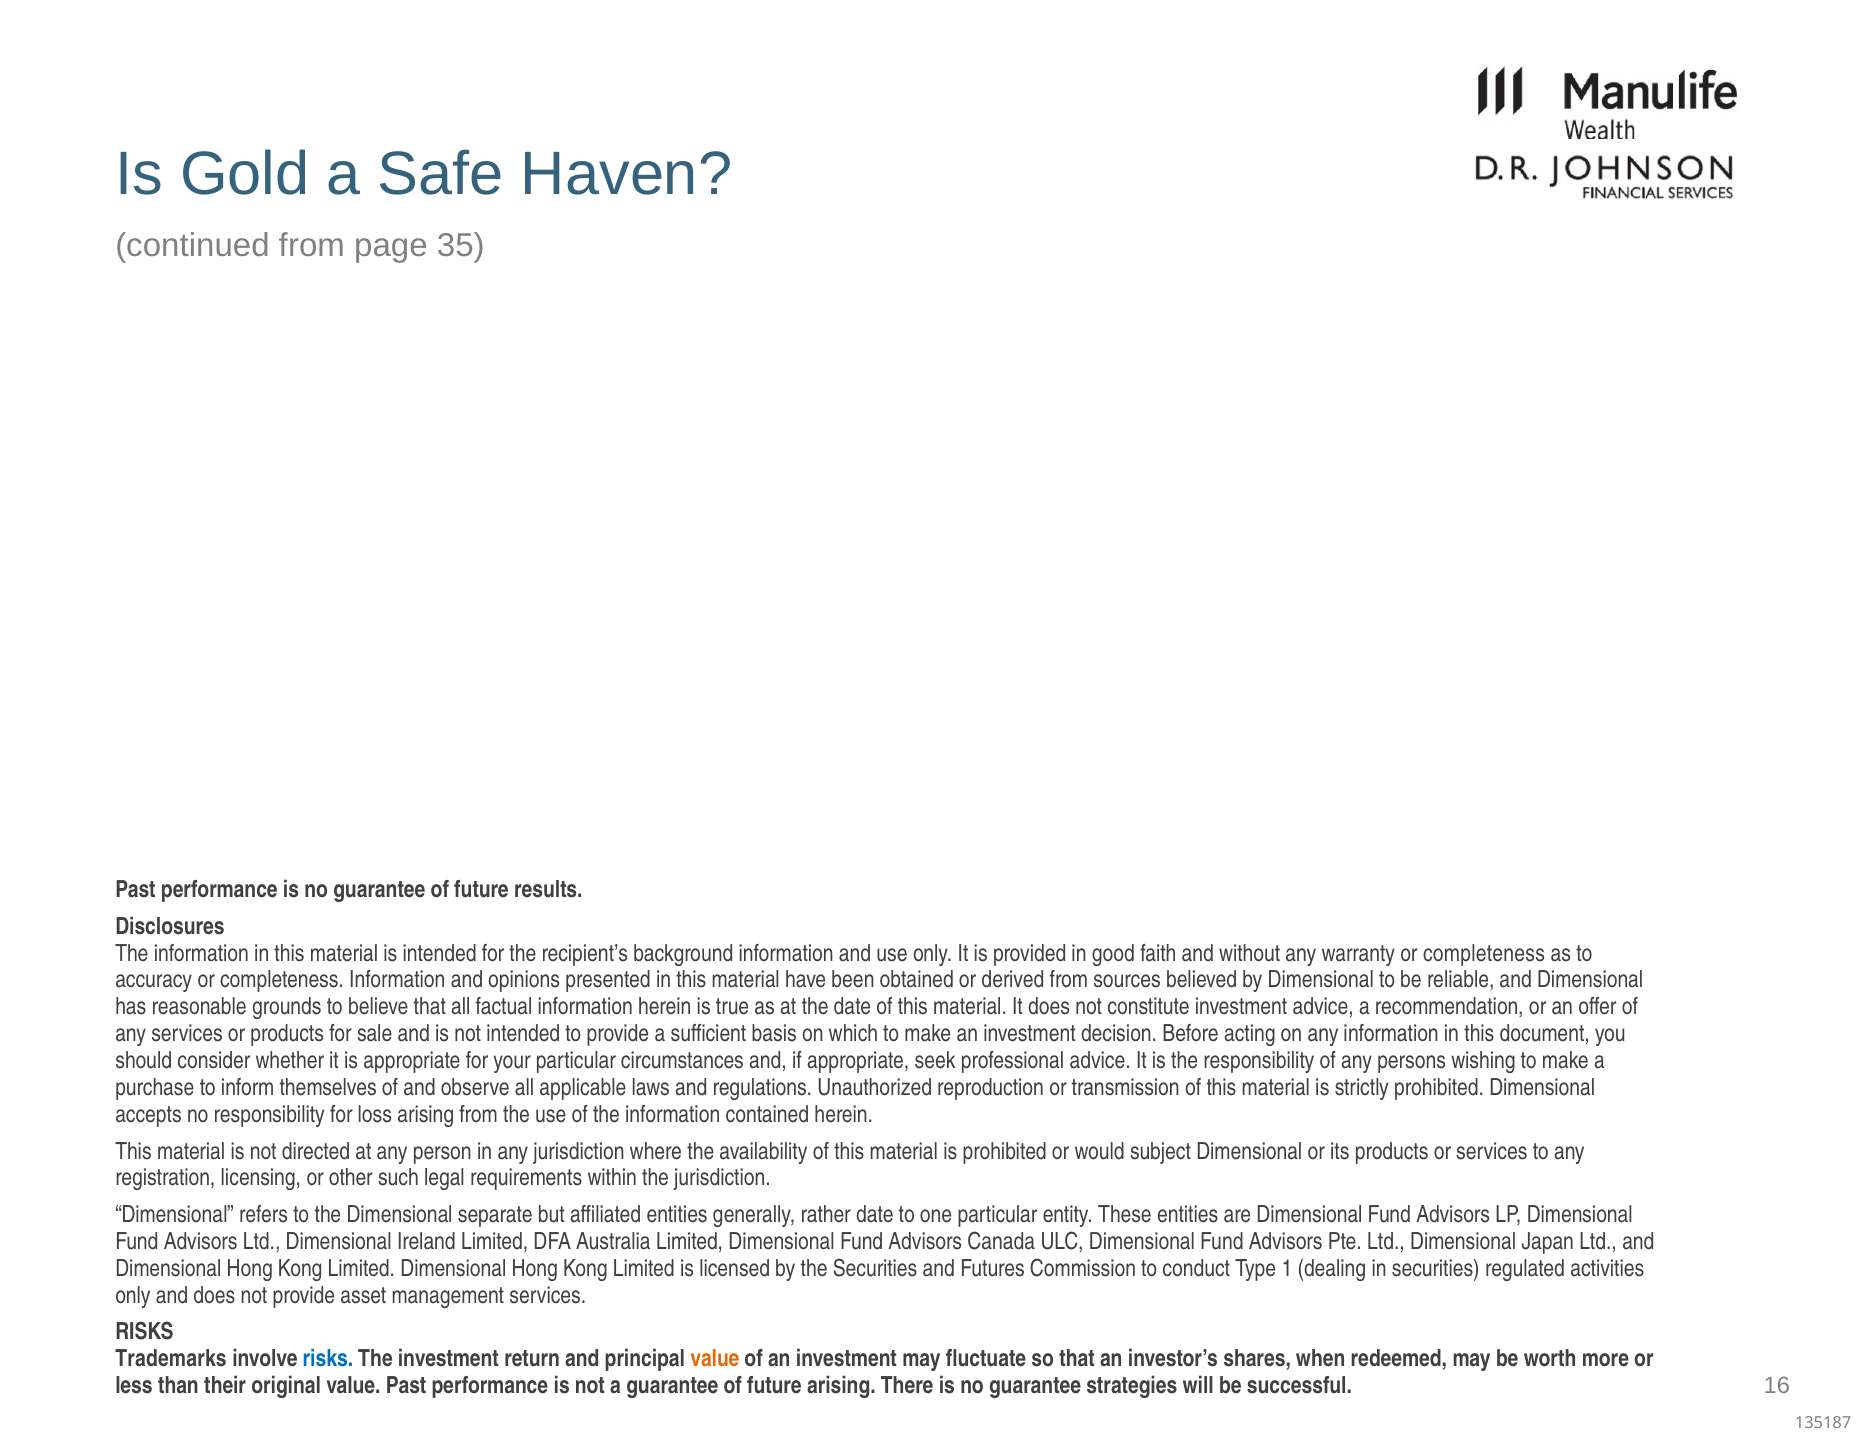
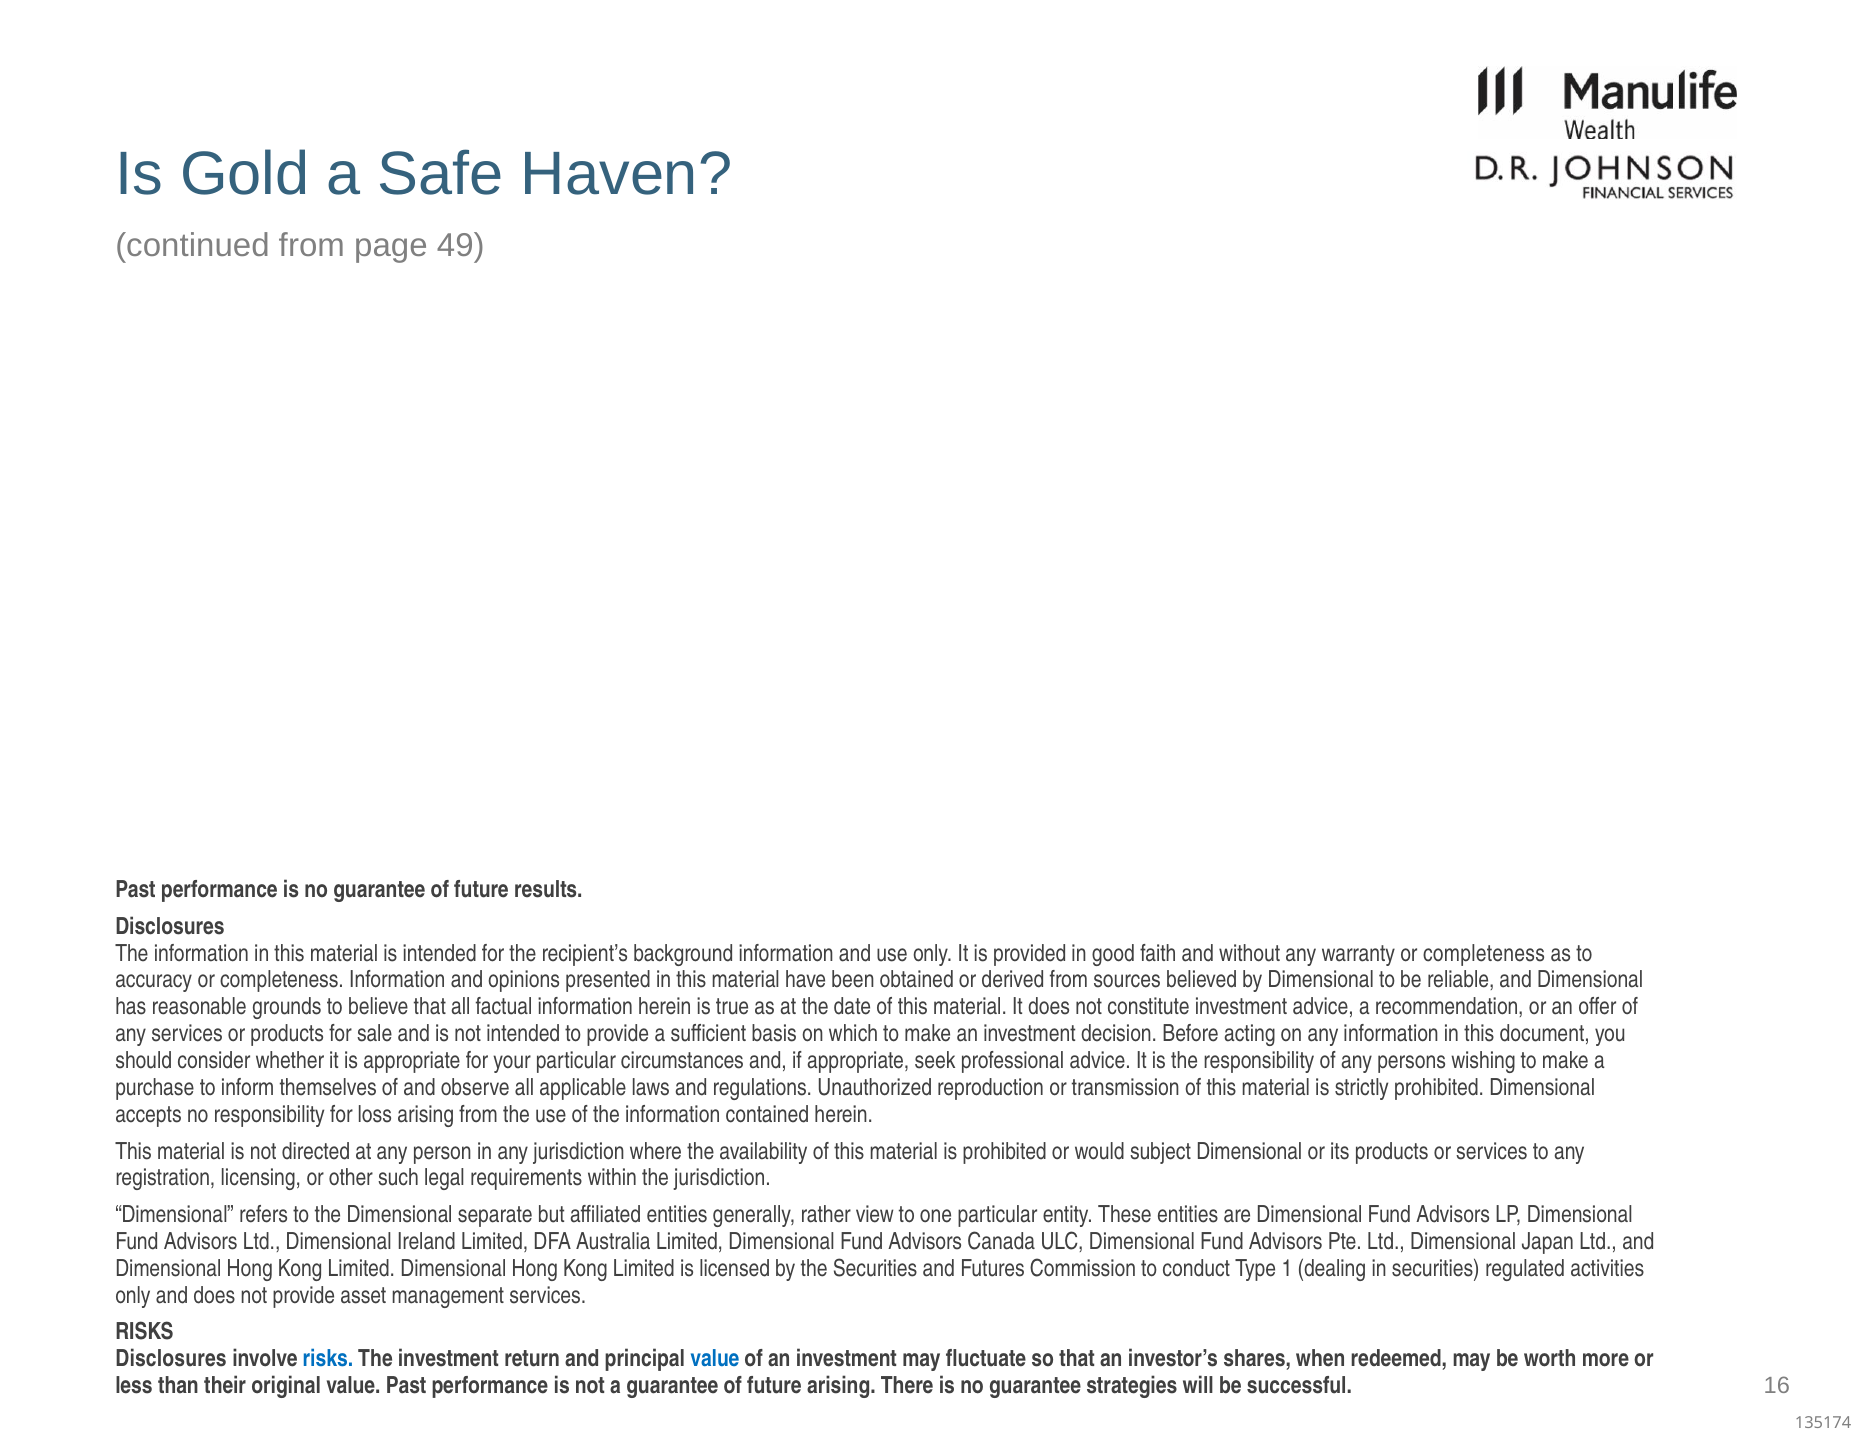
35: 35 -> 49 (461, 246)
rather date: date -> view (875, 1215)
Trademarks: Trademarks -> Disclosures (171, 1359)
value colour: orange -> blue (715, 1359)
135187: 135187 -> 135174 (1823, 1423)
